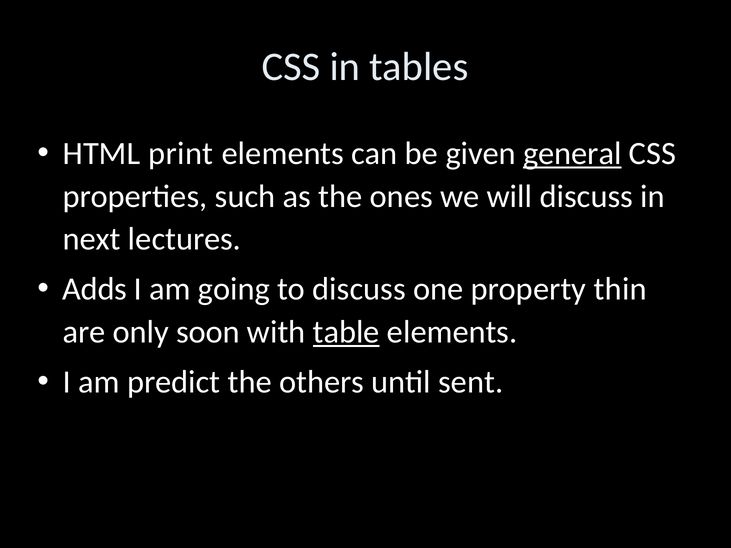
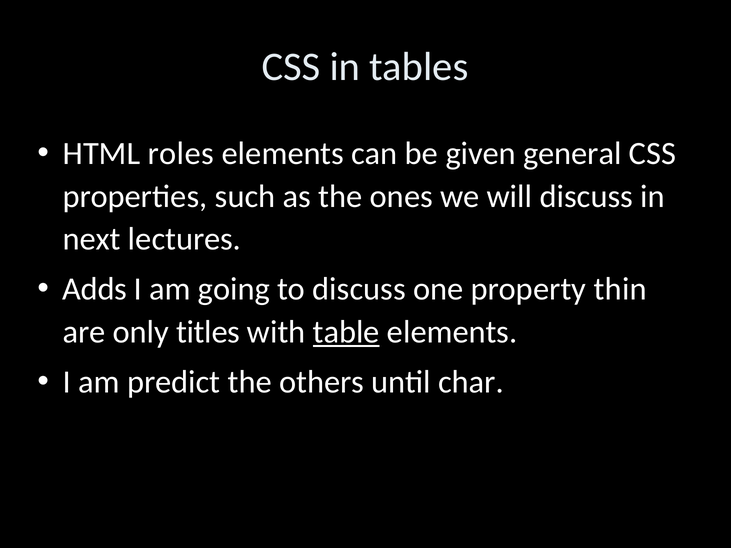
print: print -> roles (181, 154)
general underline: present -> none (572, 154)
soon: soon -> titles (208, 332)
sent: sent -> char (471, 382)
